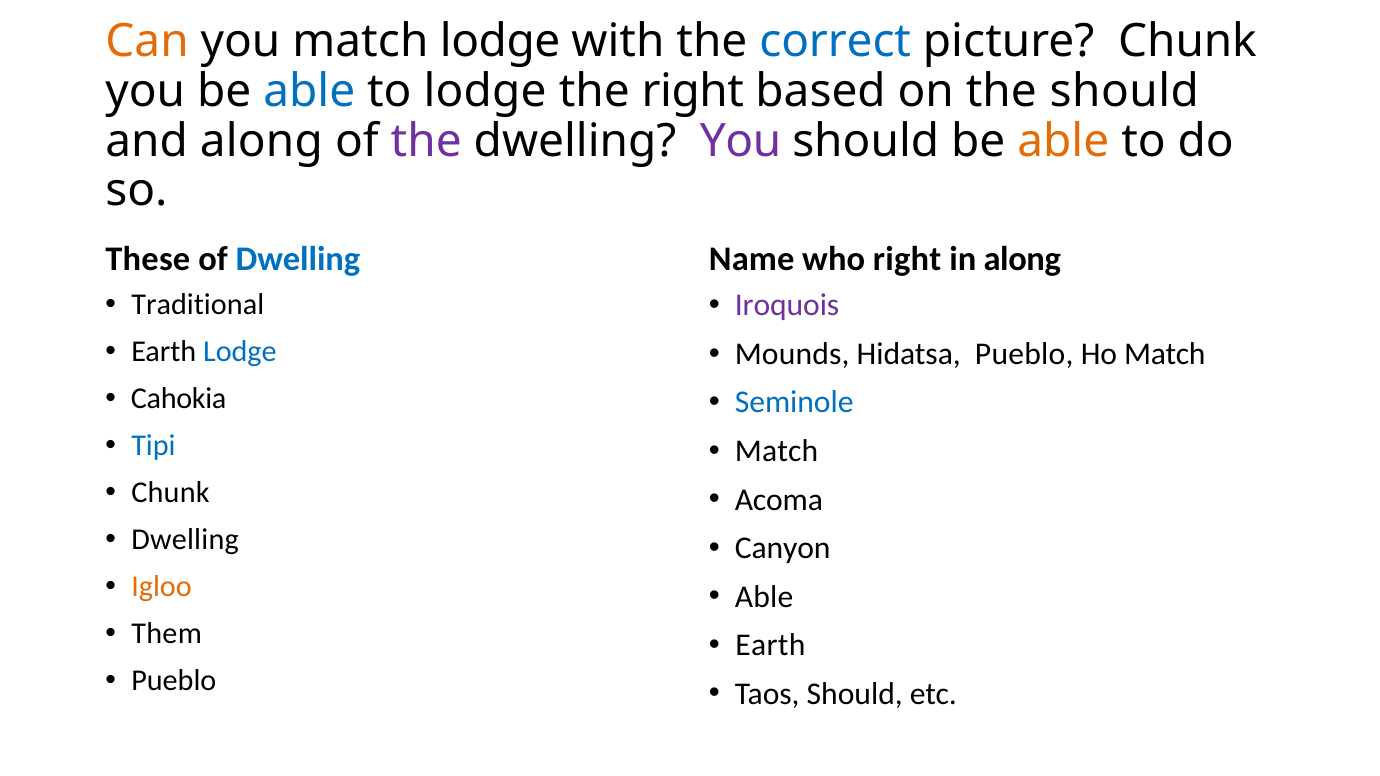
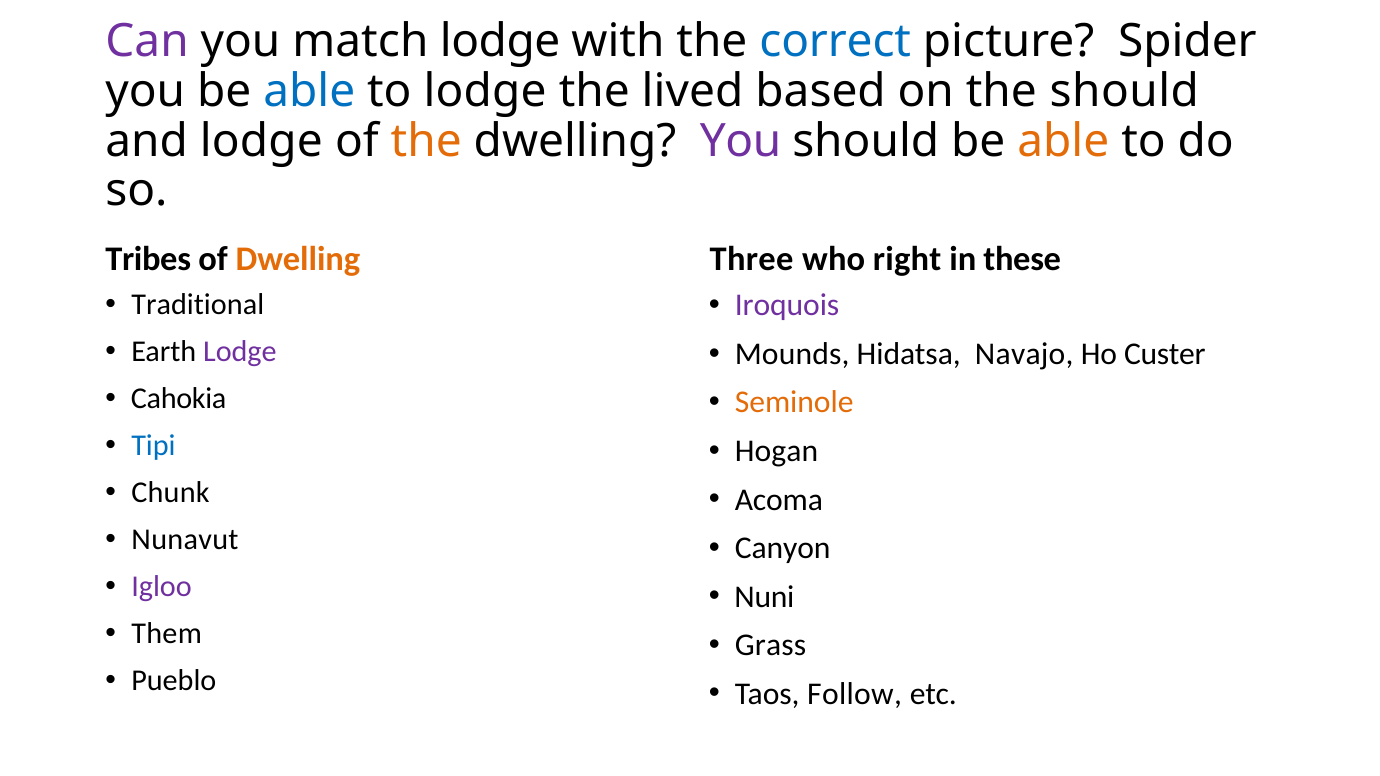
Can colour: orange -> purple (147, 41)
picture Chunk: Chunk -> Spider (1187, 41)
the right: right -> lived (693, 91)
and along: along -> lodge (261, 141)
the colour: purple -> orange (426, 141)
These: These -> Tribes (148, 260)
Dwelling colour: blue -> orange (298, 260)
Name: Name -> Three (752, 260)
in along: along -> these (1022, 260)
Lodge colour: blue -> purple (240, 352)
Hidatsa Pueblo: Pueblo -> Navajo (1024, 354)
Ho Match: Match -> Custer (1165, 354)
Seminole colour: blue -> orange (794, 403)
Match: Match -> Hogan (777, 451)
Dwelling: Dwelling -> Nunavut (185, 540)
Igloo colour: orange -> purple (161, 587)
Able: Able -> Nuni (764, 597)
Earth: Earth -> Grass (771, 645)
Taos Should: Should -> Follow (855, 694)
